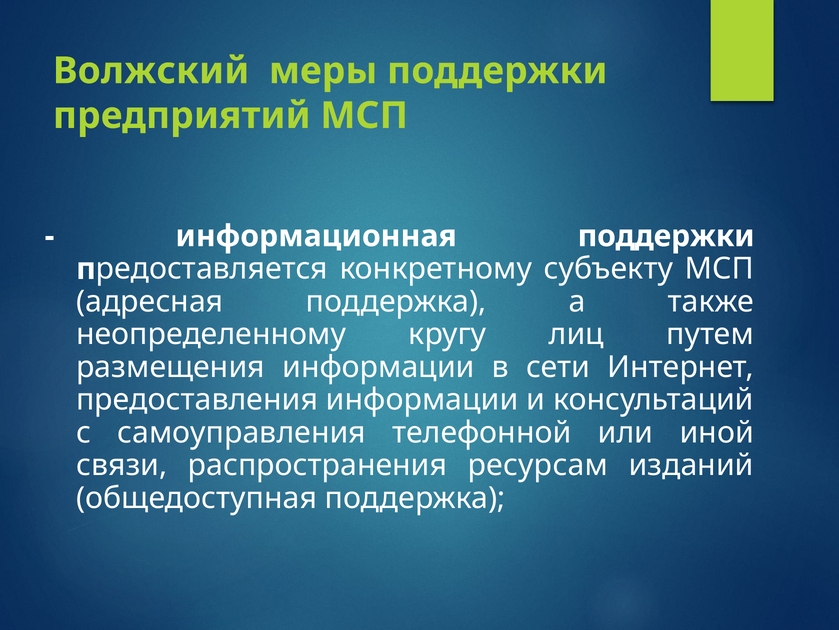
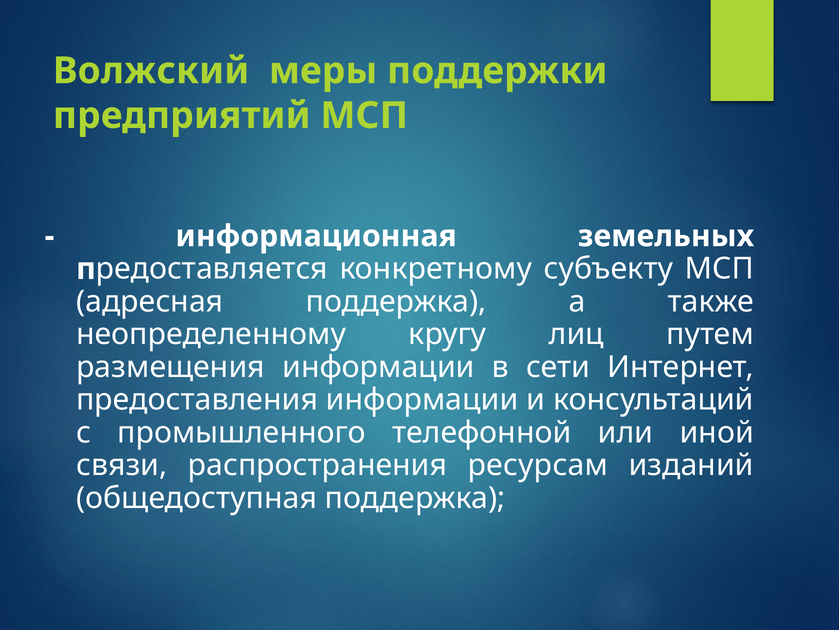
информационная поддержки: поддержки -> земельных (666, 236)
самоуправления: самоуправления -> промышленного (242, 432)
